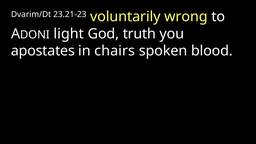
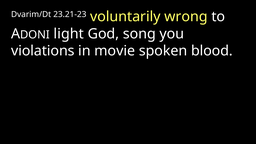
truth: truth -> song (139, 34)
apostates: apostates -> violations (43, 51)
chairs: chairs -> movie (115, 51)
